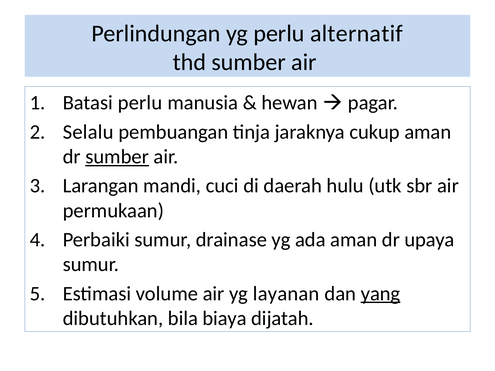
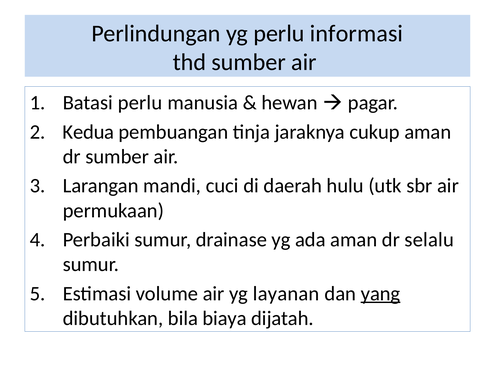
alternatif: alternatif -> informasi (357, 33)
Selalu: Selalu -> Kedua (88, 132)
sumber underline: present -> none (117, 157)
upaya: upaya -> selalu (429, 240)
